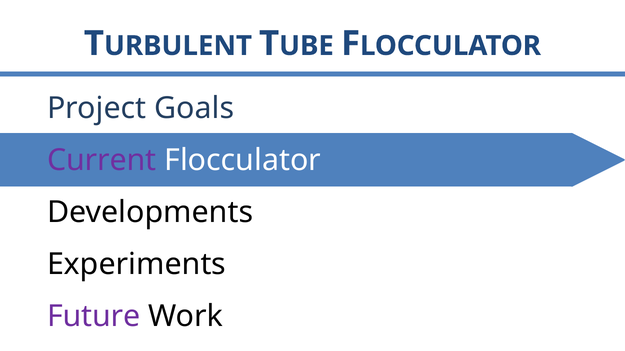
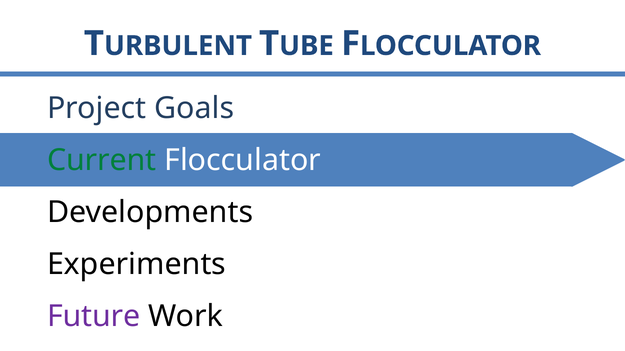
Current colour: purple -> green (102, 161)
